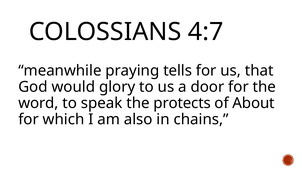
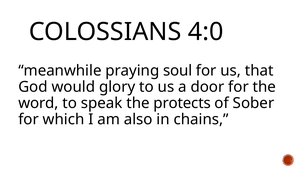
4:7: 4:7 -> 4:0 (206, 32)
tells: tells -> soul (178, 70)
About: About -> Sober (253, 103)
